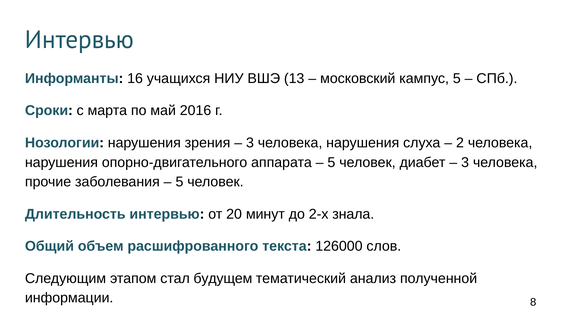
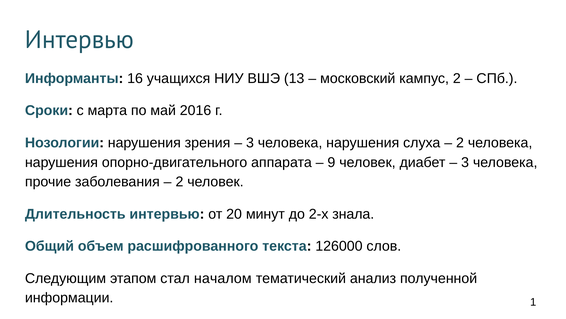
кампус 5: 5 -> 2 (457, 78)
5: 5 -> 9 (331, 162)
5: 5 -> 2 (179, 182)
будущем: будущем -> началом (223, 278)
8: 8 -> 1 (533, 302)
